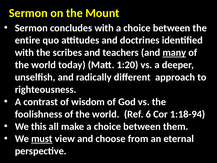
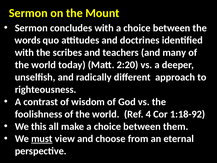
entire: entire -> words (28, 40)
many underline: present -> none (174, 52)
1:20: 1:20 -> 2:20 (128, 65)
6: 6 -> 4 (148, 114)
1:18-94: 1:18-94 -> 1:18-92 (188, 114)
